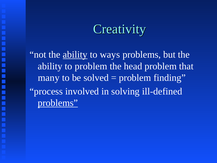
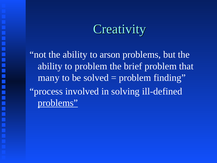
ability underline: present -> none (75, 55)
ways: ways -> arson (110, 55)
head: head -> brief (133, 66)
